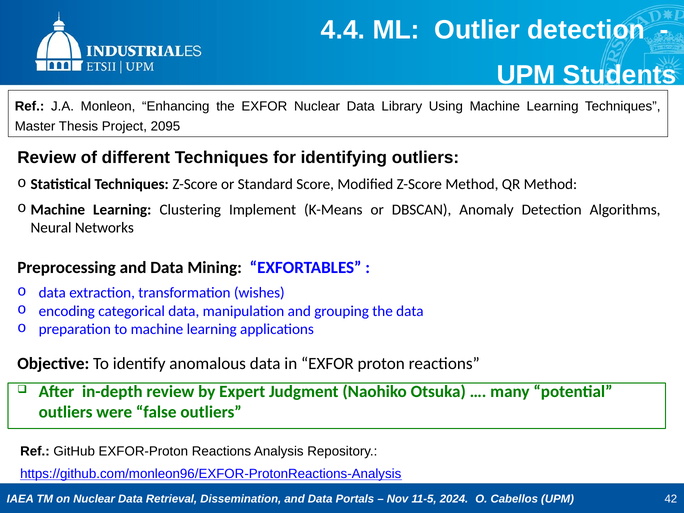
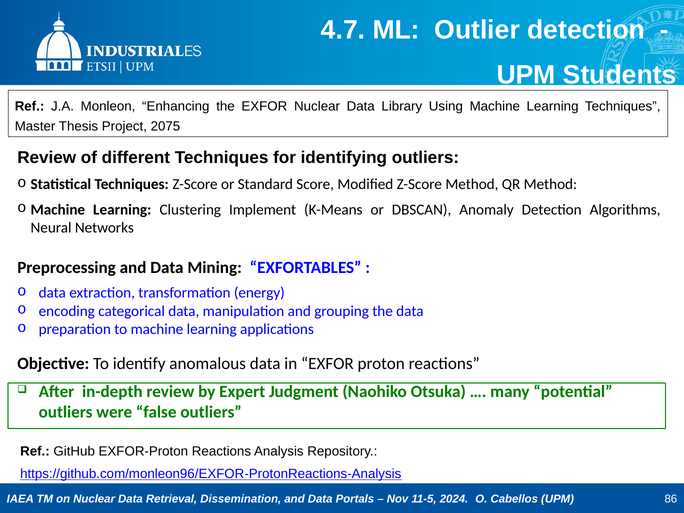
4.4: 4.4 -> 4.7 (343, 30)
2095: 2095 -> 2075 (165, 126)
wishes: wishes -> energy (259, 293)
42: 42 -> 86 (671, 499)
